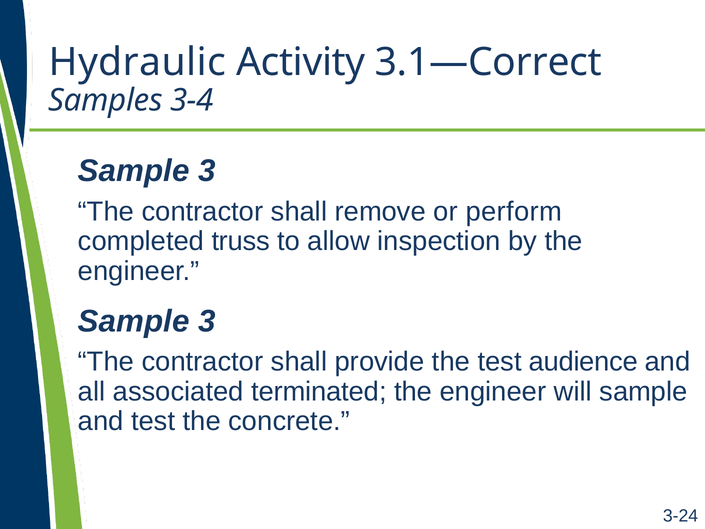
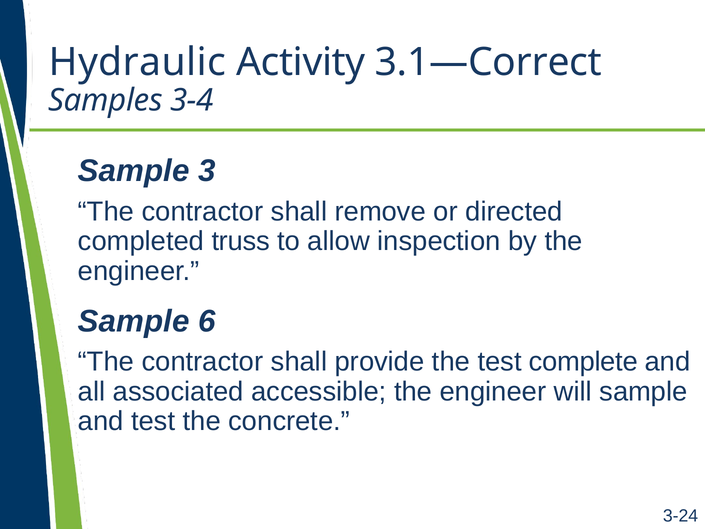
perform: perform -> directed (514, 212)
3: 3 -> 6 (207, 321)
audience: audience -> complete (583, 362)
terminated: terminated -> accessible (319, 391)
